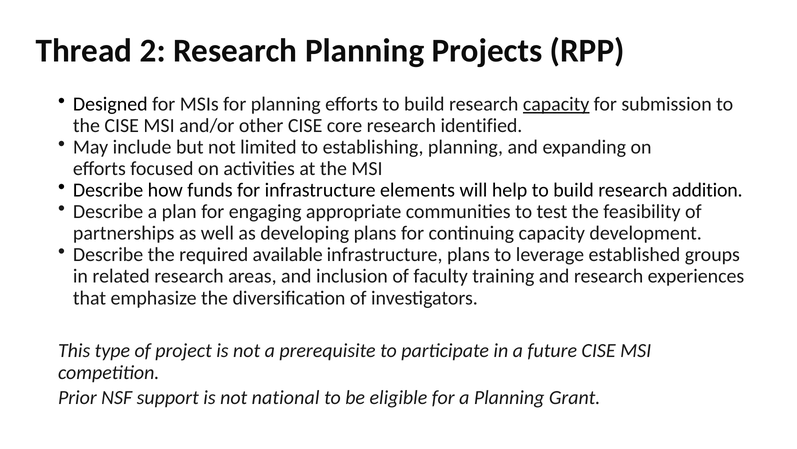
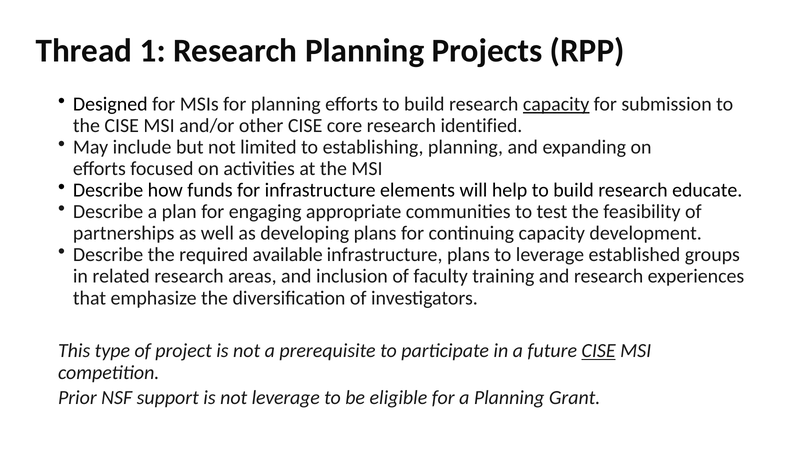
2: 2 -> 1 (153, 51)
addition: addition -> educate (707, 190)
CISE underline: none -> present (599, 350)
not national: national -> leverage (286, 397)
